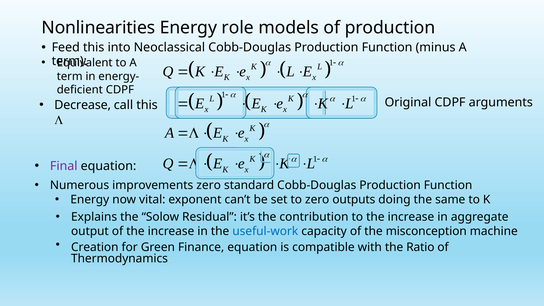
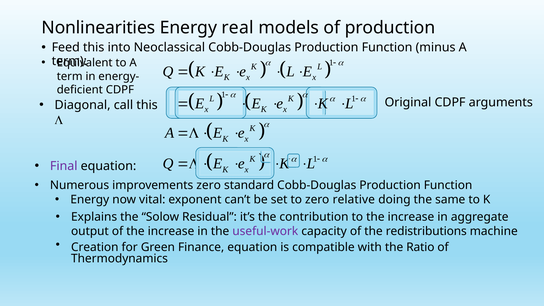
role: role -> real (238, 28)
Decrease: Decrease -> Diagonal (83, 105)
outputs: outputs -> relative (354, 200)
useful-work colour: blue -> purple (265, 231)
misconception: misconception -> redistributions (426, 231)
